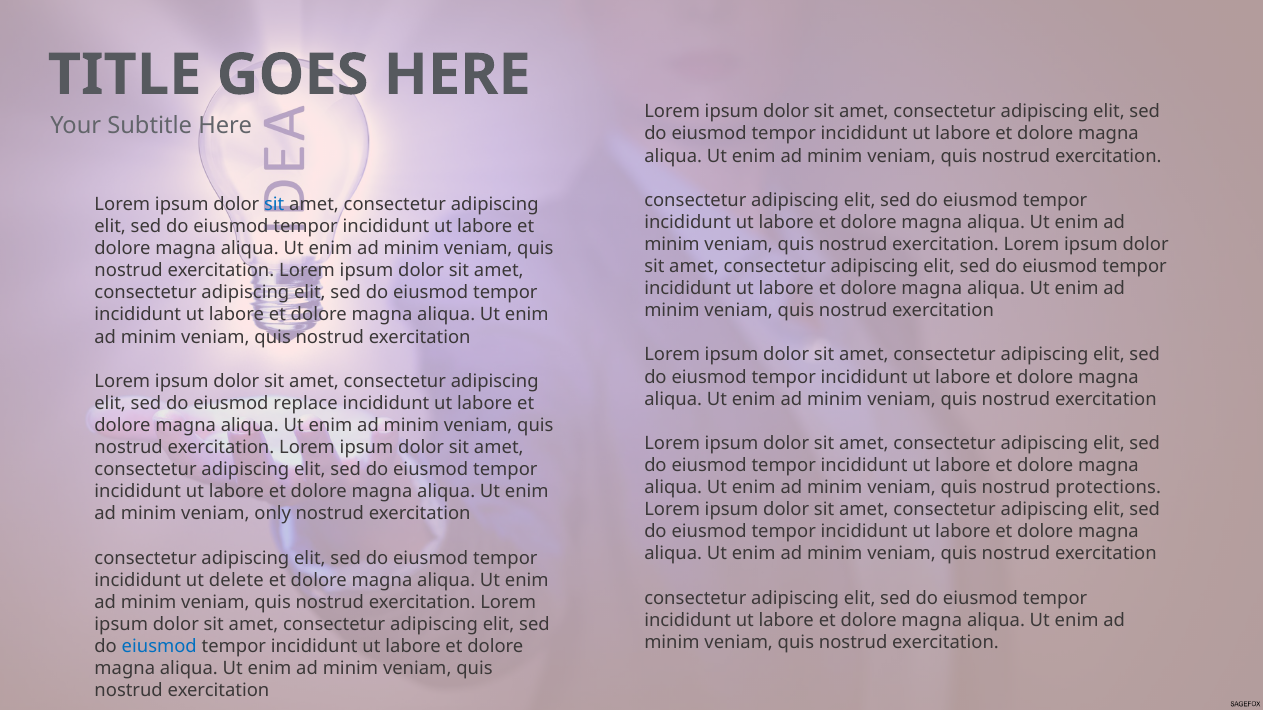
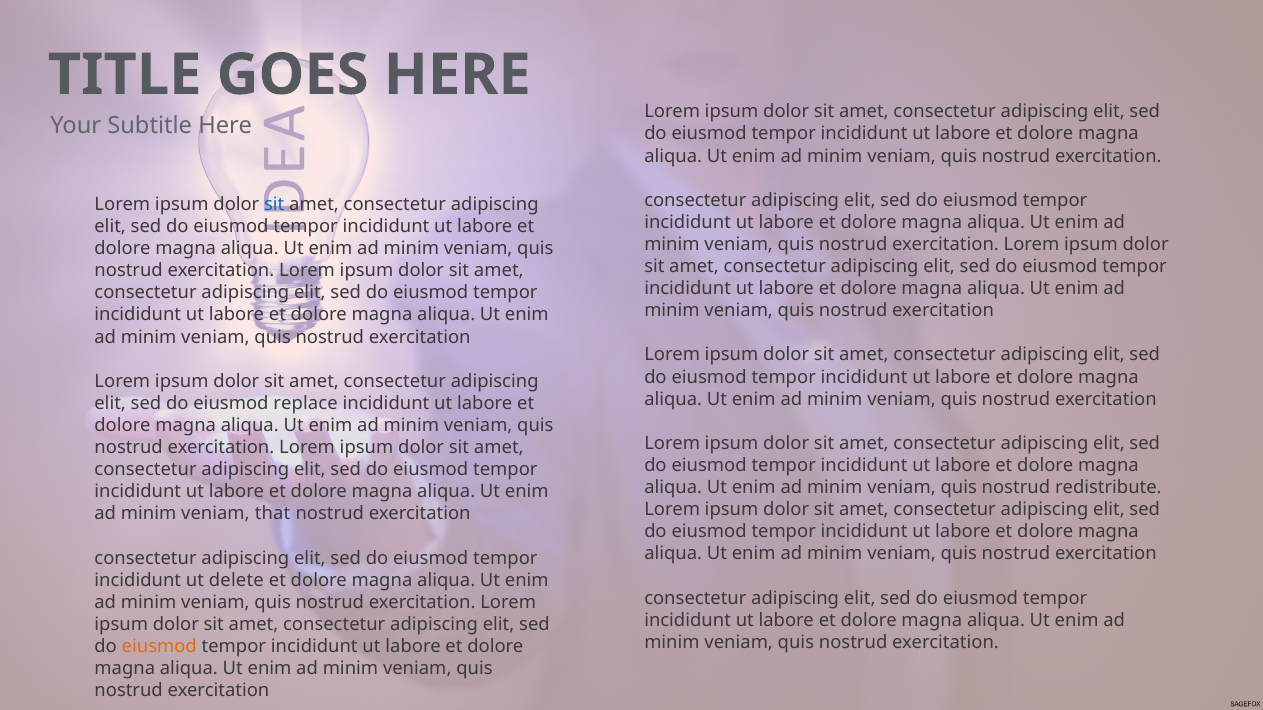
protections: protections -> redistribute (1108, 488)
only: only -> that (273, 514)
eiusmod colour: blue -> orange (159, 647)
